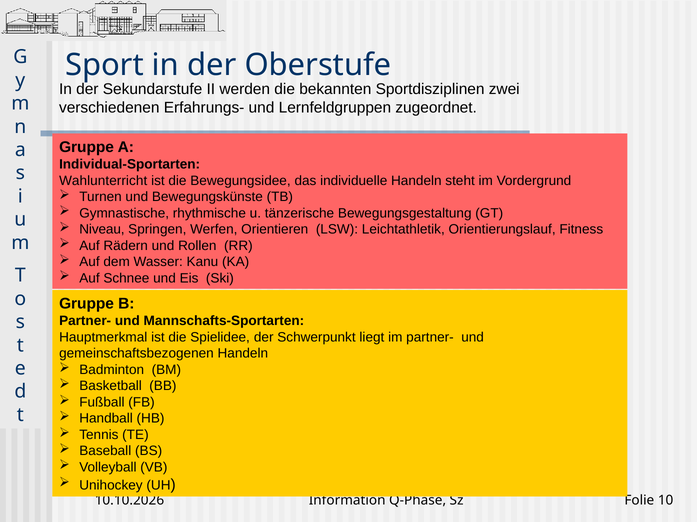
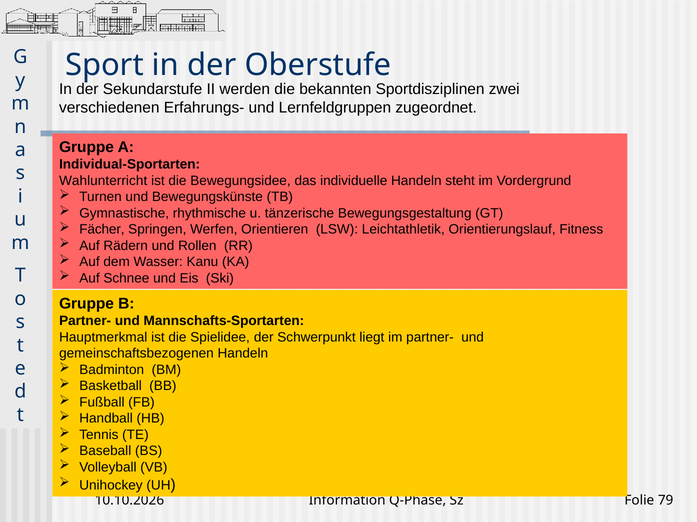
Niveau: Niveau -> Fächer (102, 230)
10: 10 -> 79 (666, 501)
